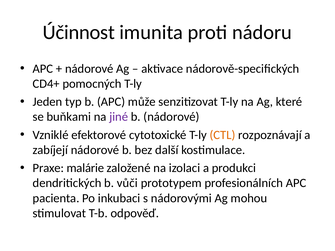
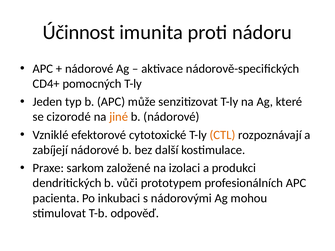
buňkami: buňkami -> cizorodé (69, 117)
jiné colour: purple -> orange (119, 117)
malárie: malárie -> sarkom (85, 168)
